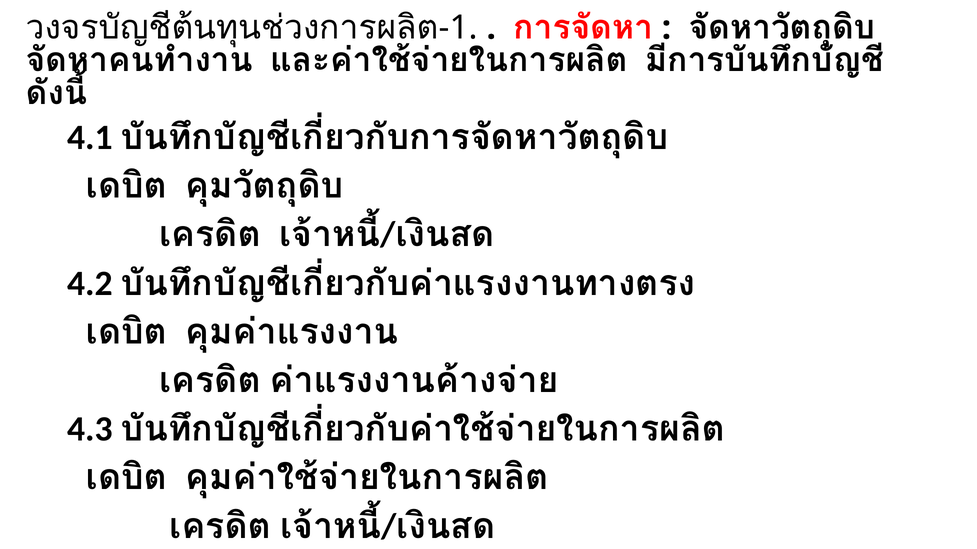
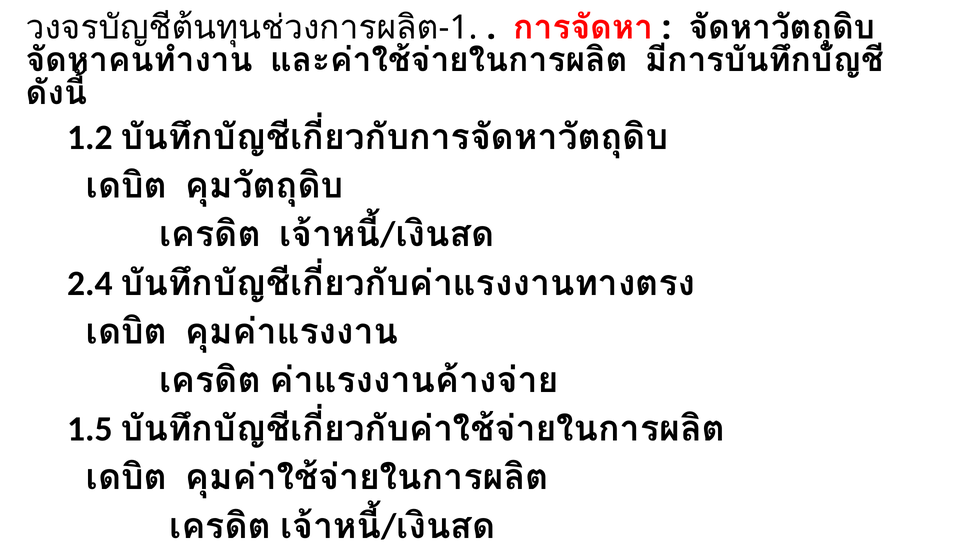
4.1: 4.1 -> 1.2 (90, 138)
4.2: 4.2 -> 2.4 (90, 284)
4.3: 4.3 -> 1.5 (90, 430)
